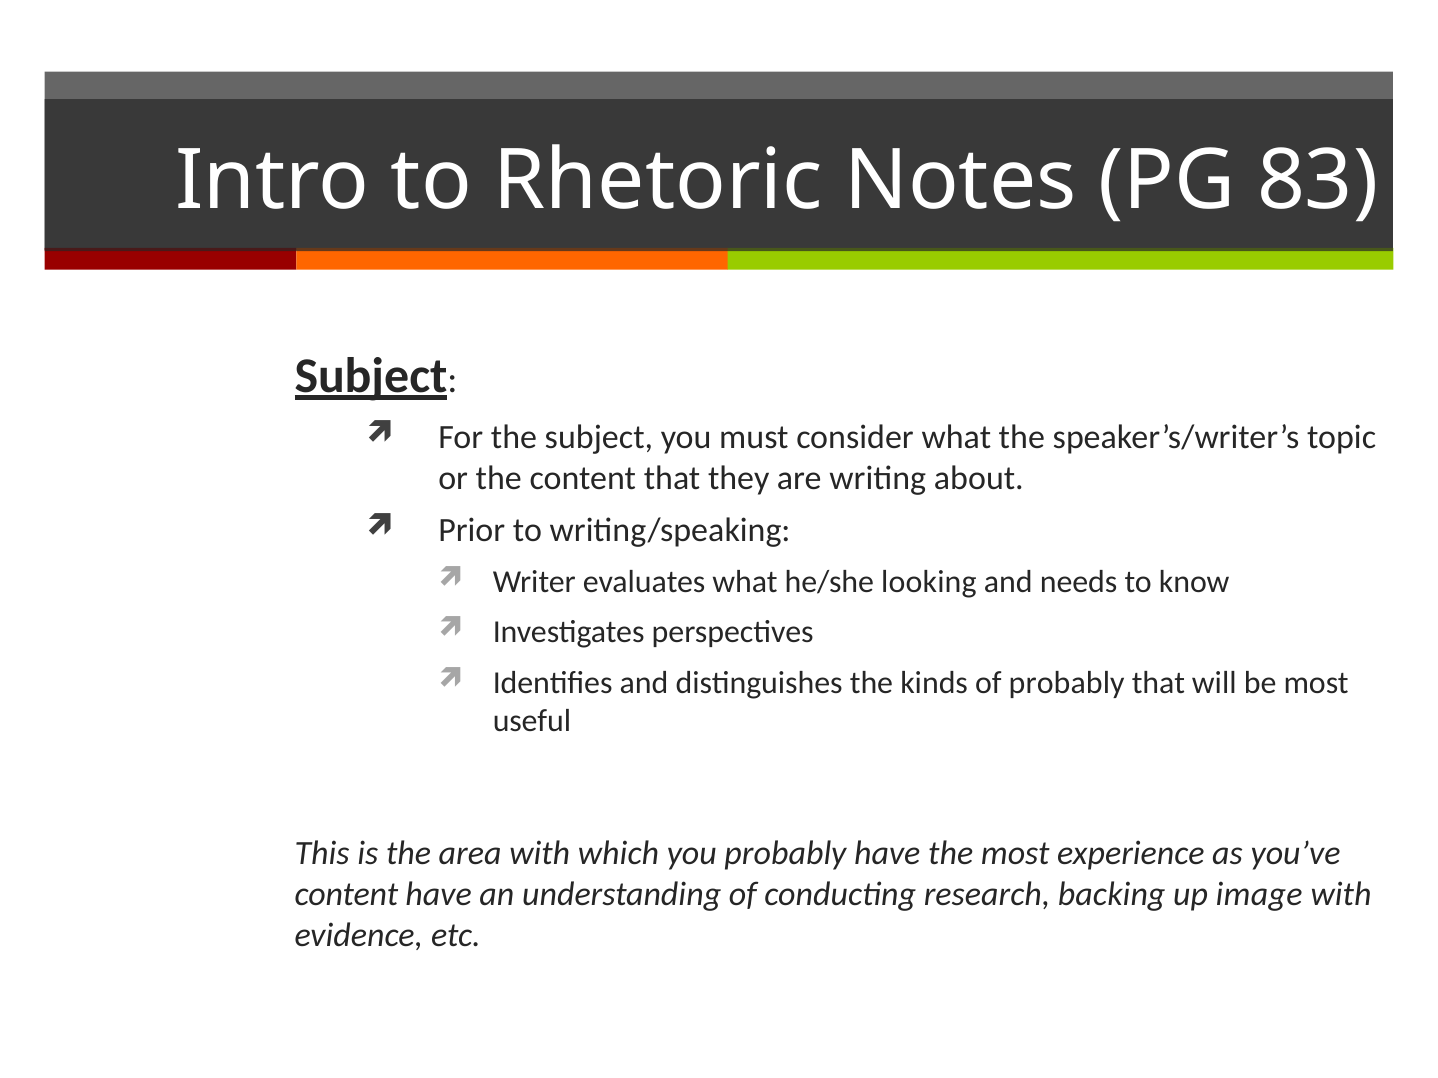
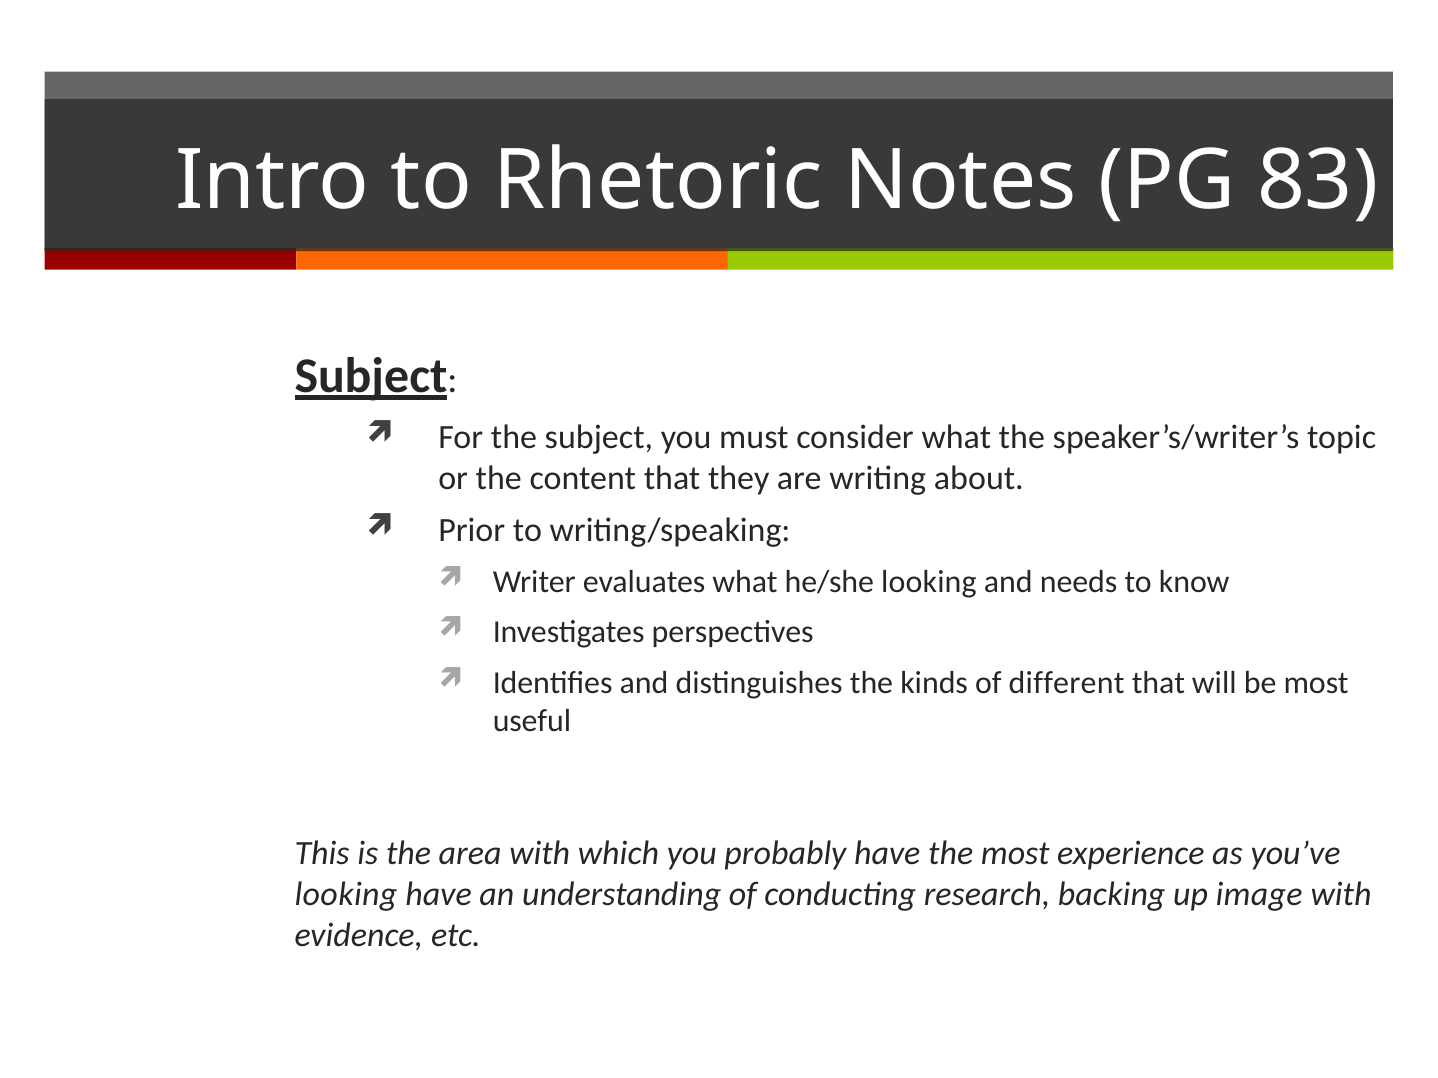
of probably: probably -> different (1067, 683)
content: content -> looking (346, 895)
